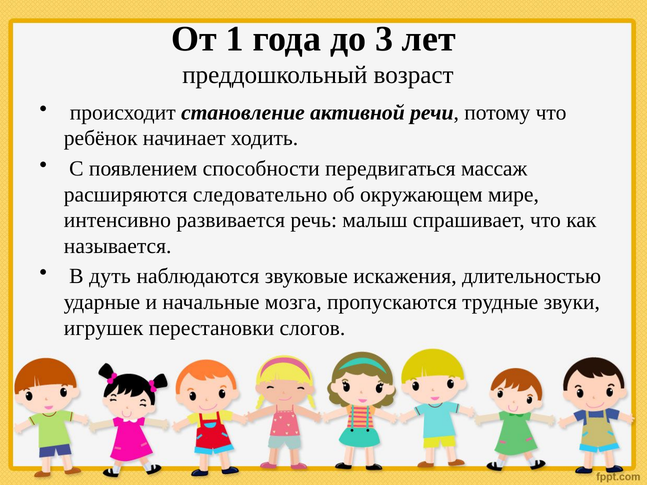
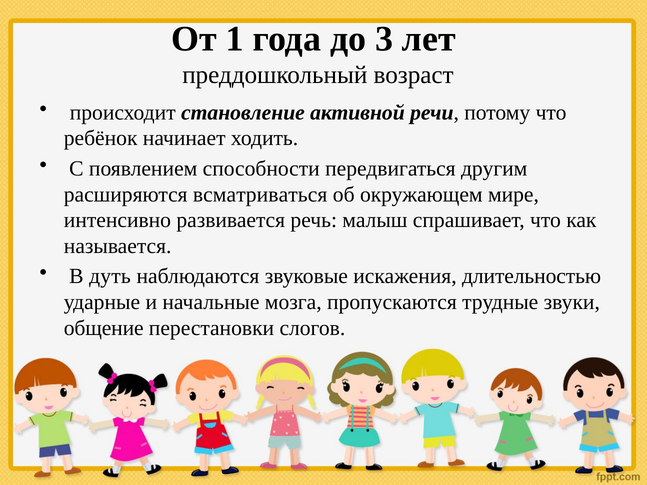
массаж: массаж -> другим (494, 169)
следовательно: следовательно -> всматриваться (260, 194)
игрушек: игрушек -> общение (104, 328)
